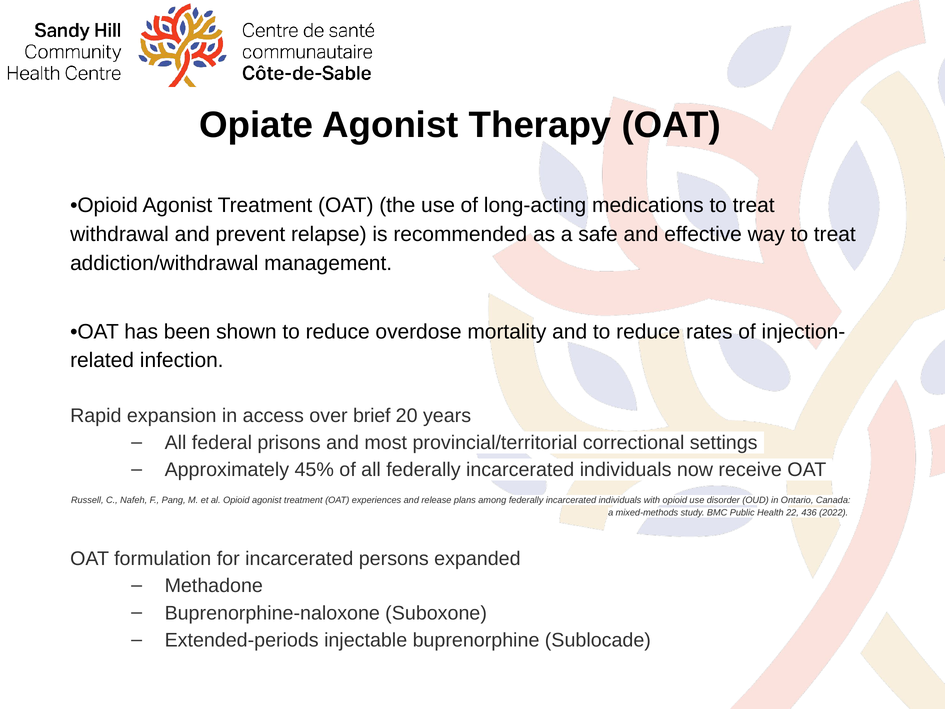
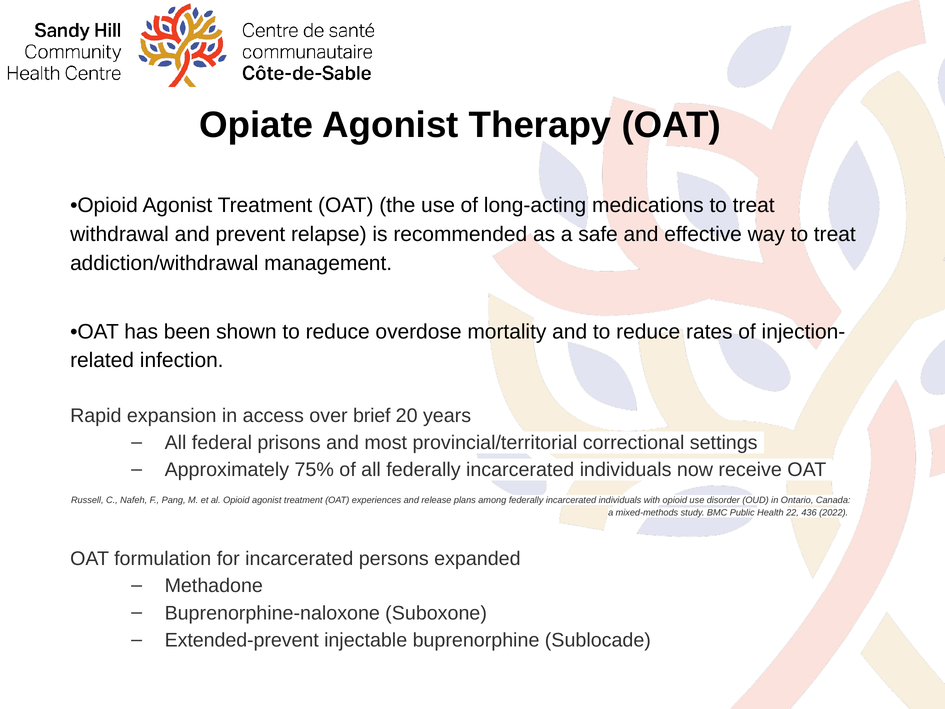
45%: 45% -> 75% (314, 470)
Extended-periods: Extended-periods -> Extended-prevent (242, 640)
